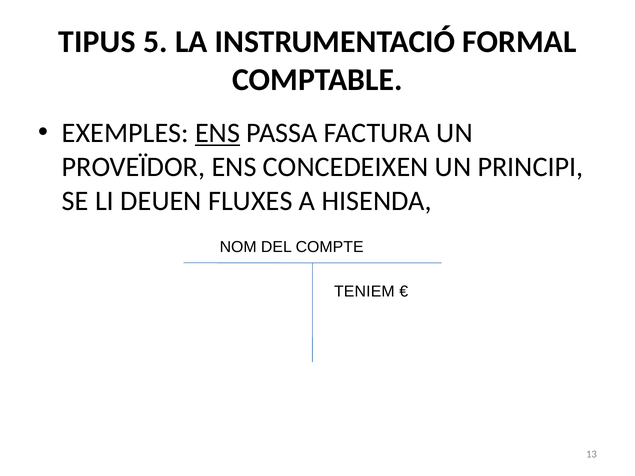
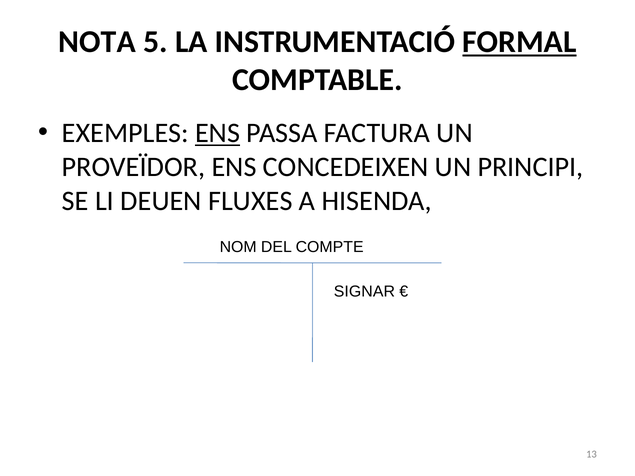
TIPUS: TIPUS -> NOTA (97, 42)
FORMAL underline: none -> present (519, 42)
TENIEM: TENIEM -> SIGNAR (364, 292)
